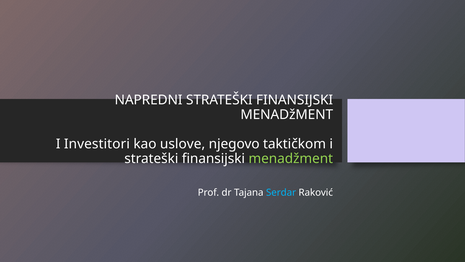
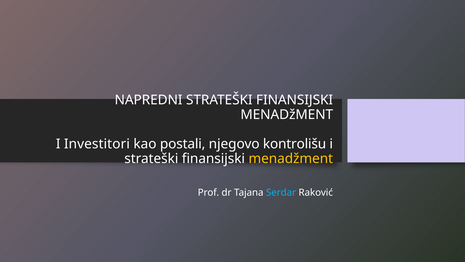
uslove: uslove -> postali (183, 144)
taktičkom: taktičkom -> kontrolišu (295, 144)
menadžment colour: light green -> yellow (291, 158)
